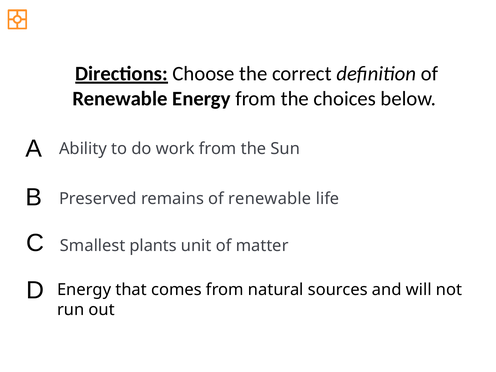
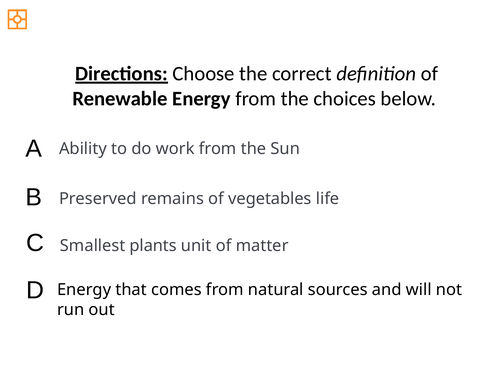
remains of renewable: renewable -> vegetables (270, 199)
